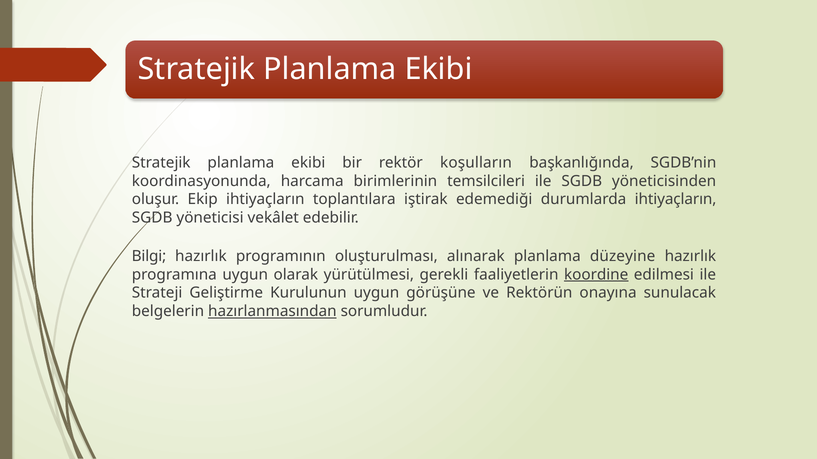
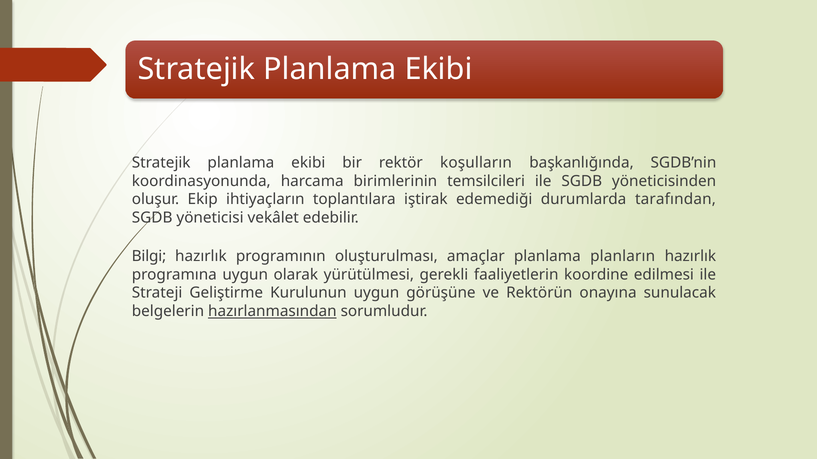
durumlarda ihtiyaçların: ihtiyaçların -> tarafından (675, 200)
alınarak: alınarak -> amaçlar (476, 256)
düzeyine: düzeyine -> planların (623, 256)
koordine underline: present -> none (596, 275)
